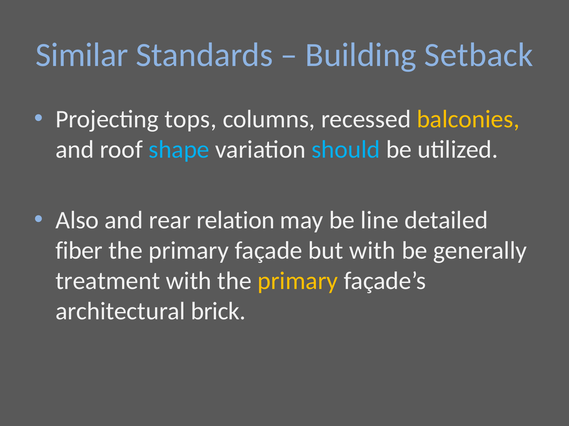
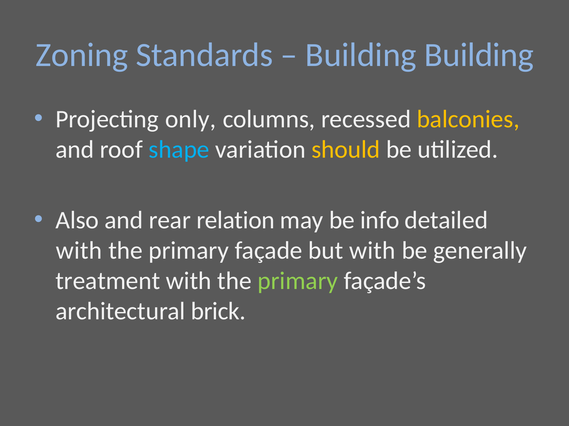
Similar: Similar -> Zoning (82, 55)
Building Setback: Setback -> Building (479, 55)
tops: tops -> only (191, 119)
should colour: light blue -> yellow (346, 150)
line: line -> info (380, 221)
fiber: fiber -> with (79, 251)
primary colour: yellow -> light green (298, 281)
